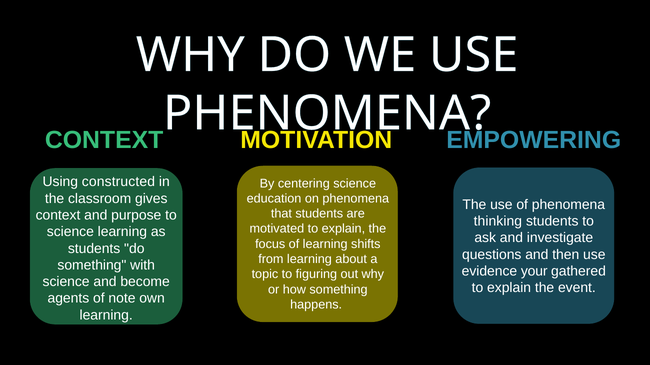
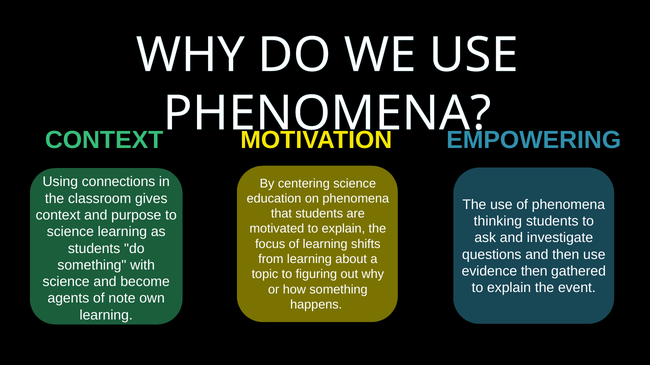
constructed: constructed -> connections (119, 182)
evidence your: your -> then (534, 272)
